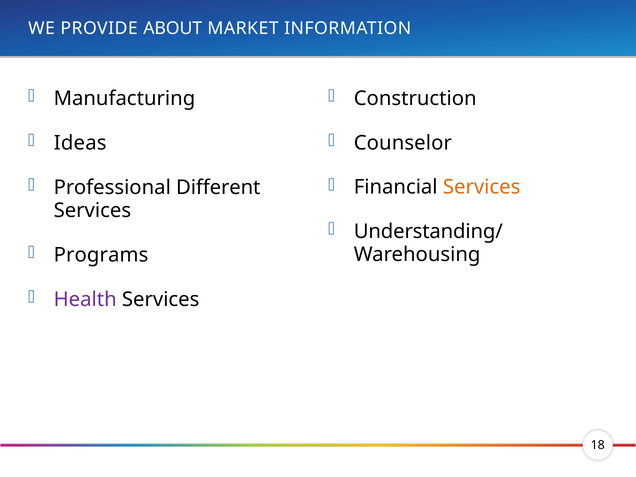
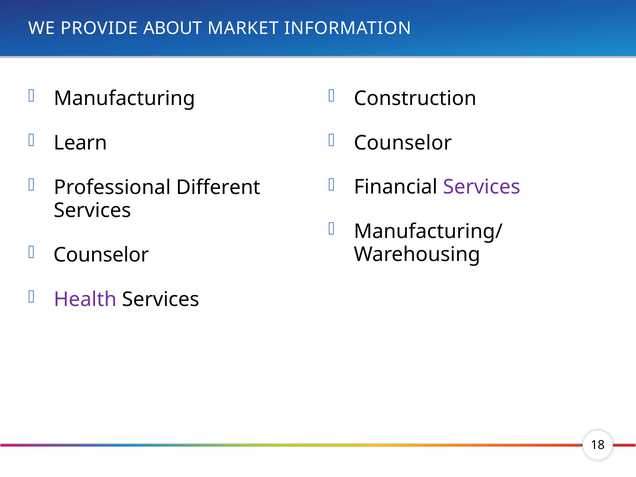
Ideas: Ideas -> Learn (80, 143)
Services colour: orange -> purple (482, 187)
Understanding/: Understanding/ -> Manufacturing/ (428, 231)
Programs: Programs -> Counselor (101, 255)
